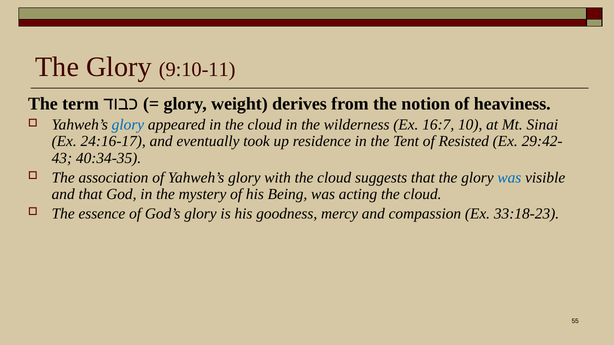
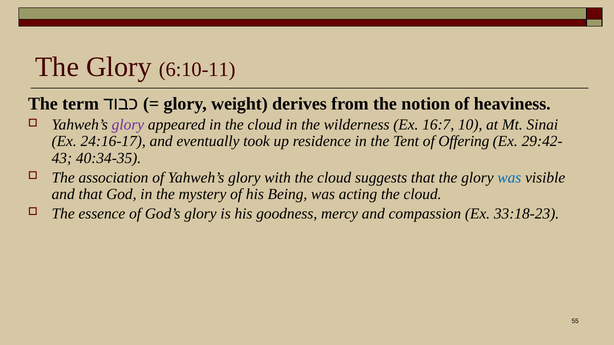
9:10-11: 9:10-11 -> 6:10-11 (197, 70)
glory colour: blue -> purple (128, 125)
Resisted: Resisted -> Offering (464, 142)
